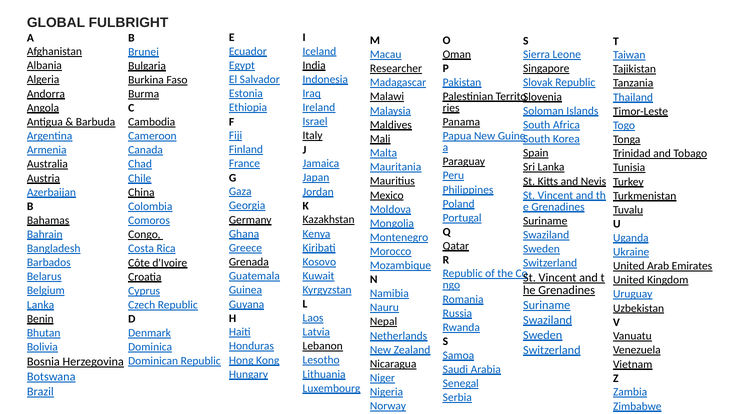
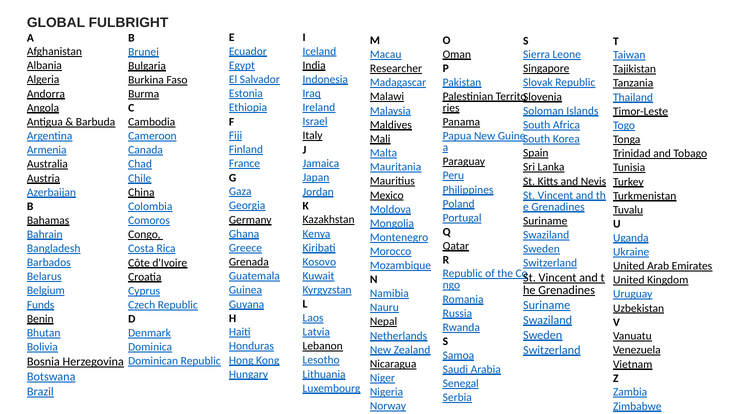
Lanka: Lanka -> Funds (41, 305)
